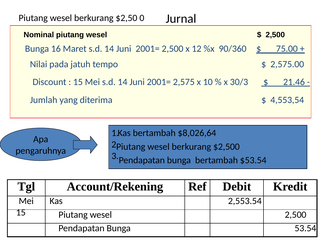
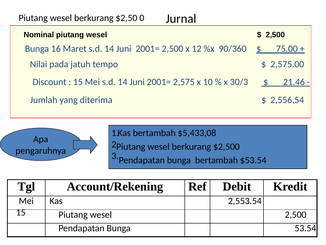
4,553,54: 4,553,54 -> 2,556,54 (287, 100)
$8,026,64: $8,026,64 -> $5,433,08 (197, 133)
